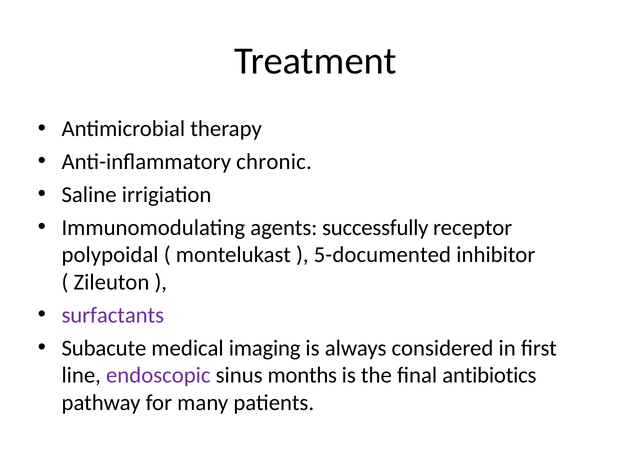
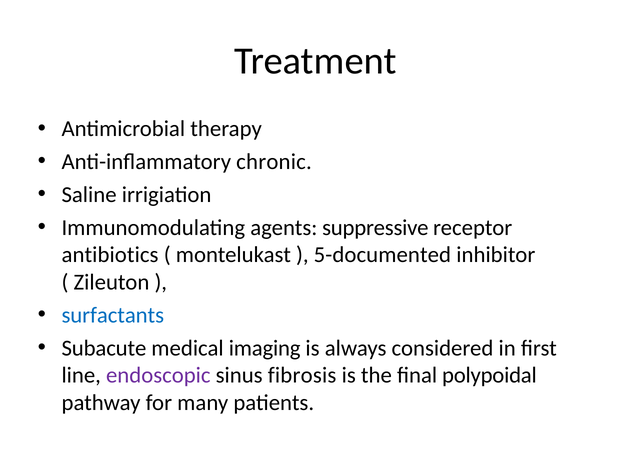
successfully: successfully -> suppressive (375, 228)
polypoidal: polypoidal -> antibiotics (110, 255)
surfactants colour: purple -> blue (113, 315)
months: months -> fibrosis (302, 376)
antibiotics: antibiotics -> polypoidal (489, 376)
